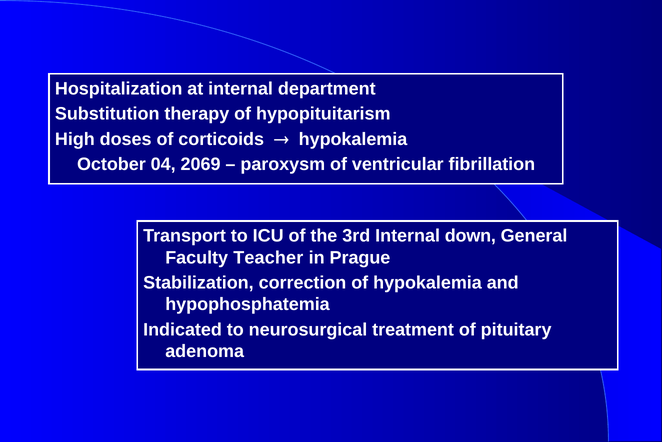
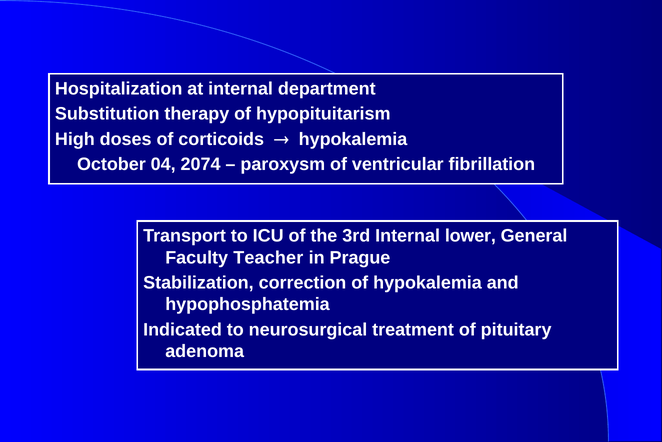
2069: 2069 -> 2074 (201, 164)
down: down -> lower (470, 236)
